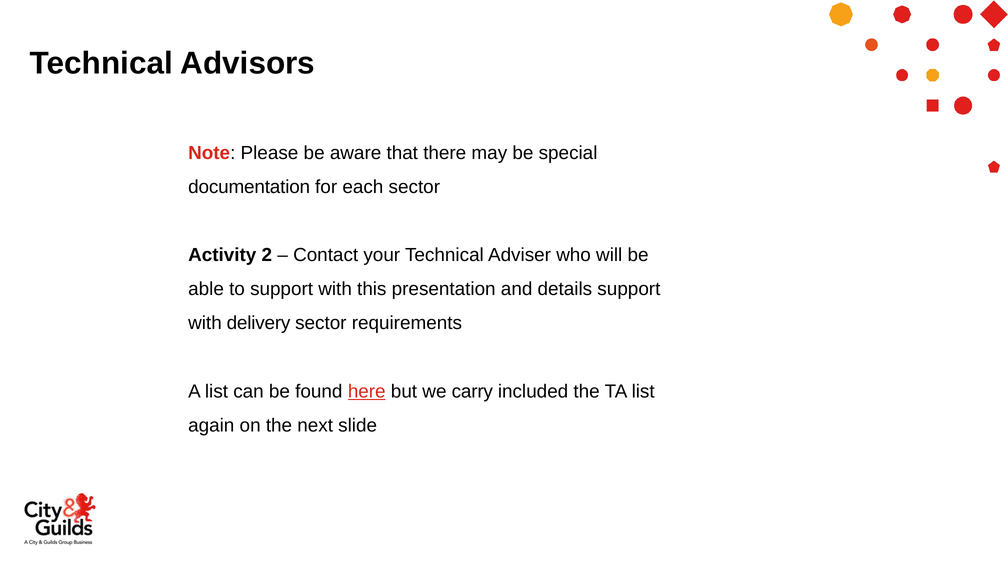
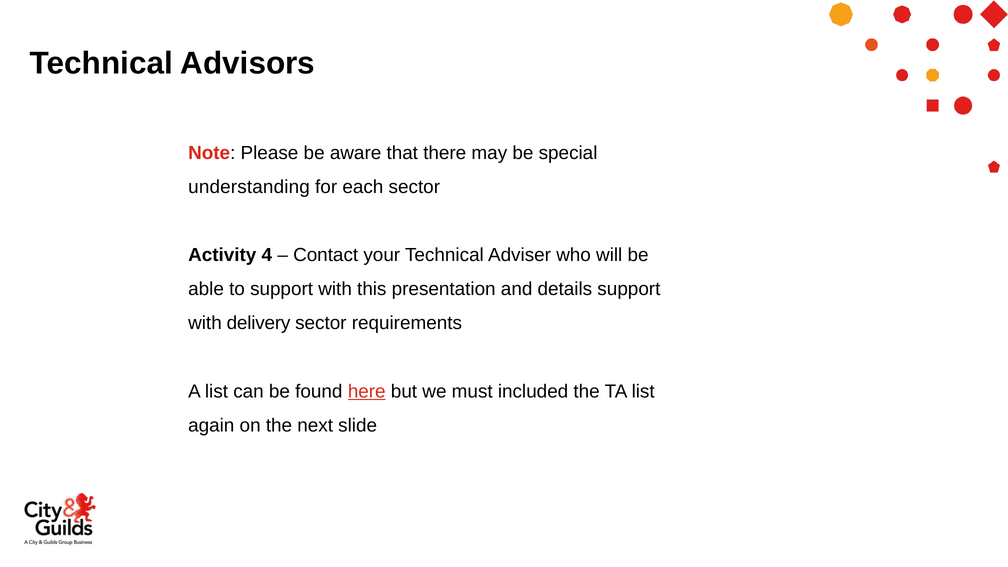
documentation: documentation -> understanding (249, 187)
2: 2 -> 4 (267, 255)
carry: carry -> must (472, 391)
